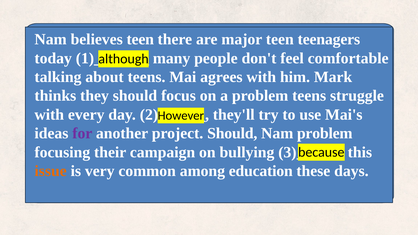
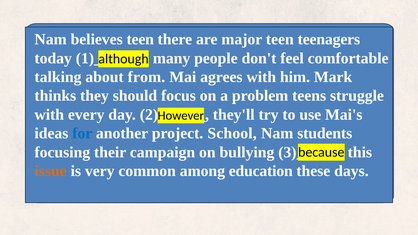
about teens: teens -> from (146, 77)
for colour: purple -> blue (82, 133)
project Should: Should -> School (232, 133)
Nam problem: problem -> students (325, 133)
